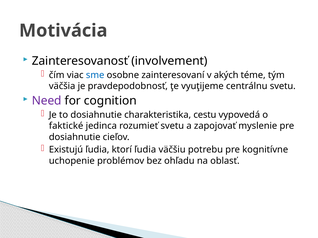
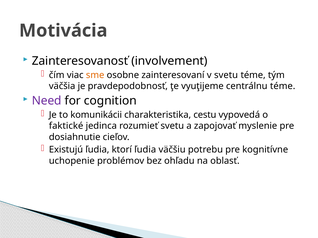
sme colour: blue -> orange (95, 75)
v akých: akých -> svetu (226, 75)
centrálnu svetu: svetu -> téme (283, 86)
to dosiahnutie: dosiahnutie -> komunikácii (96, 115)
